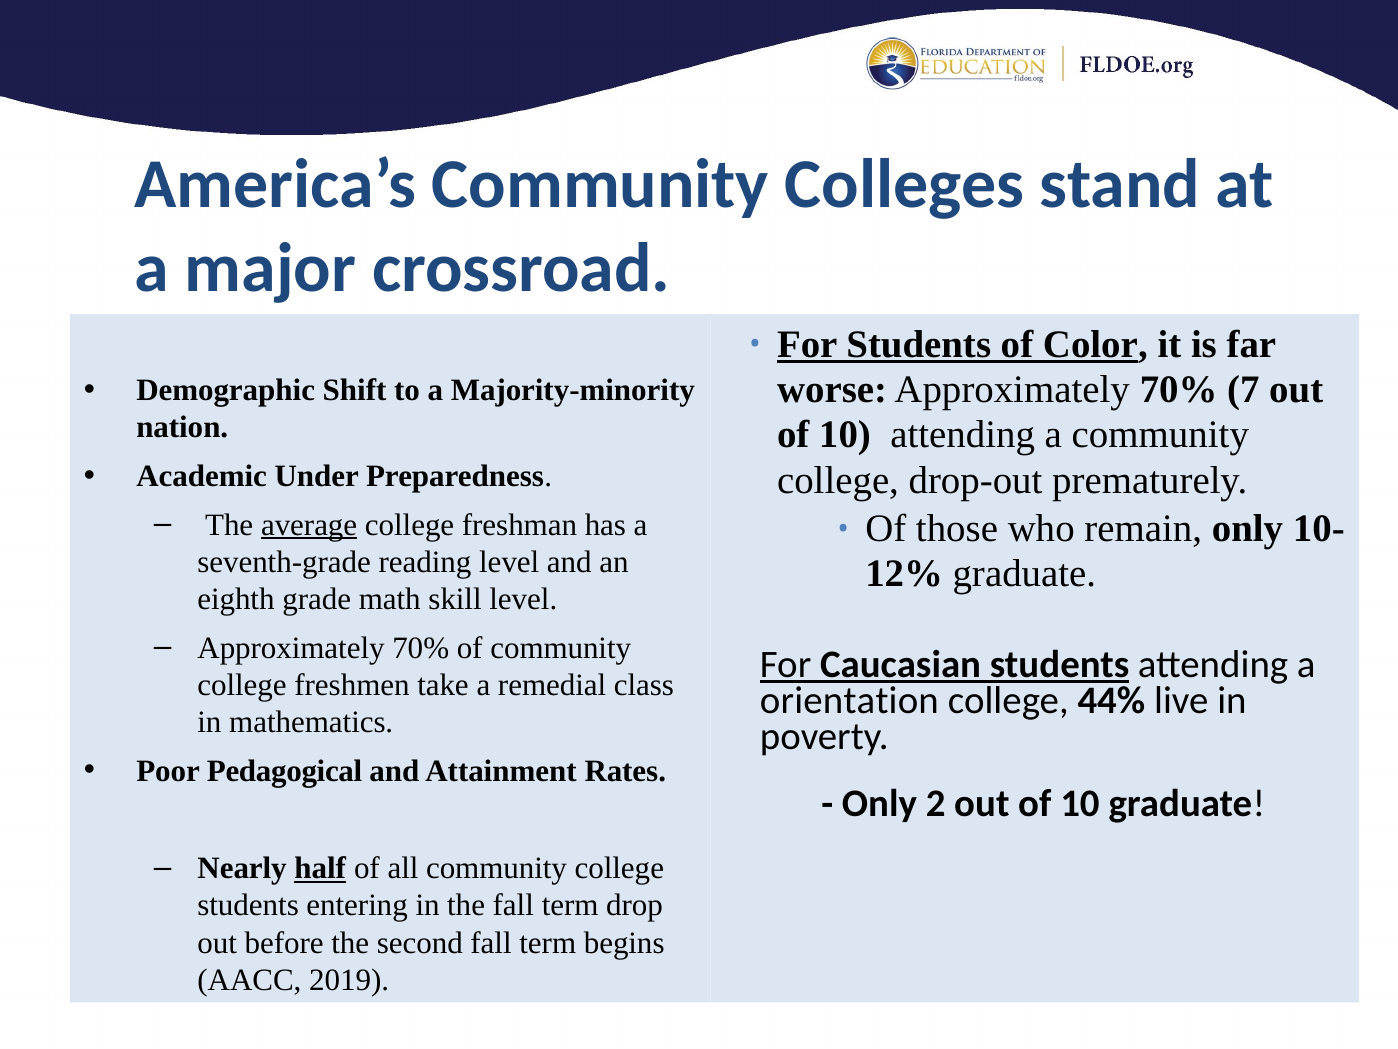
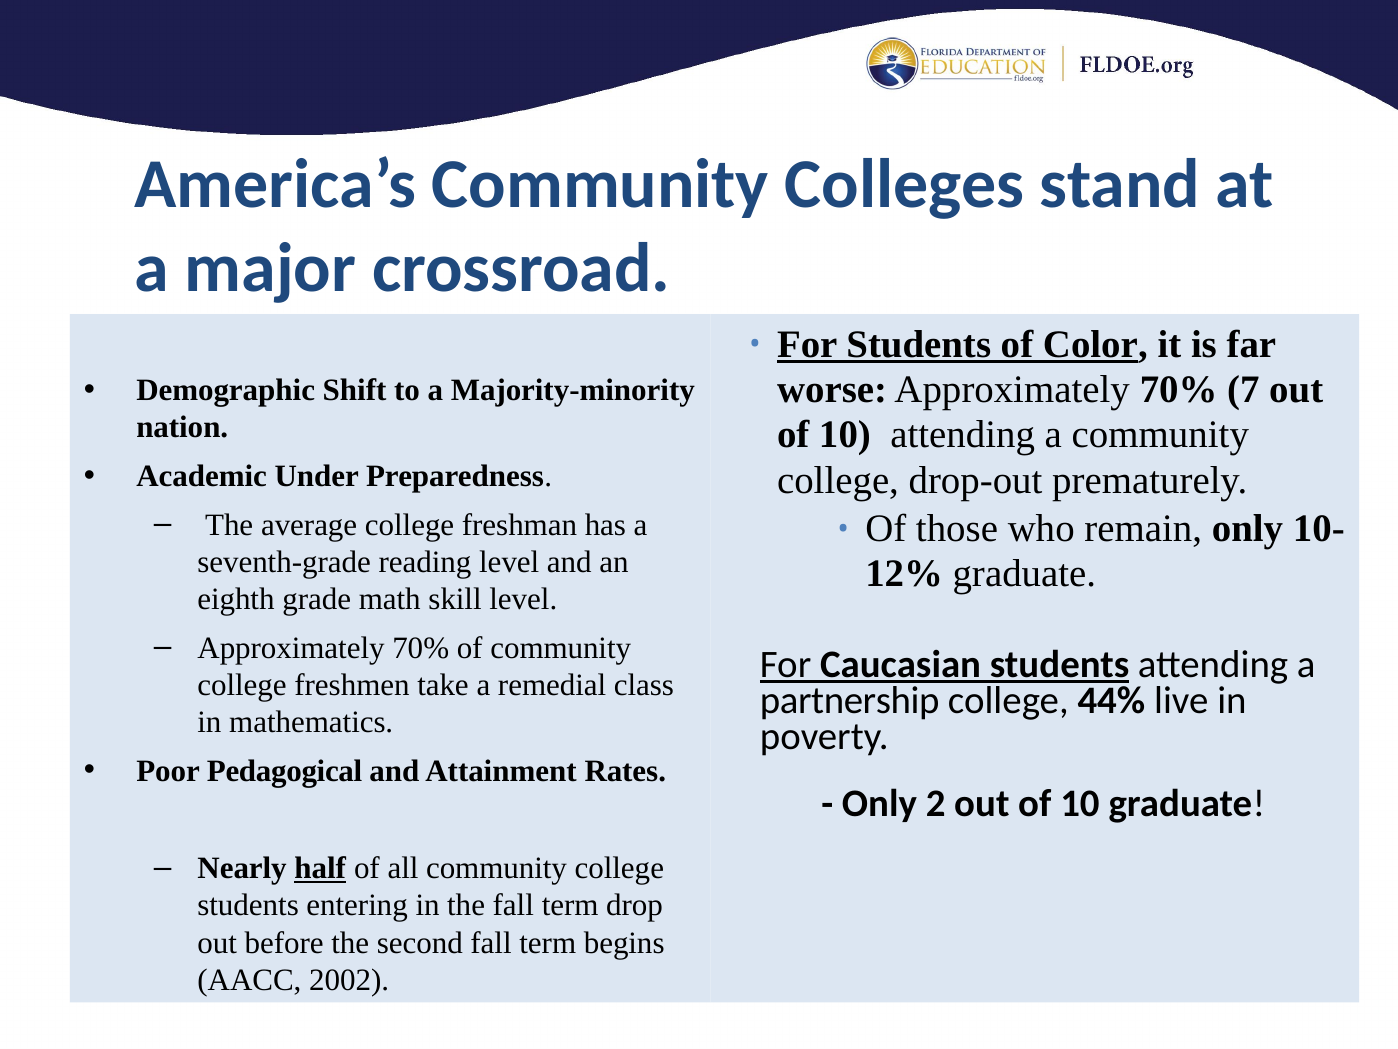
average underline: present -> none (309, 525)
orientation: orientation -> partnership (850, 700)
2019: 2019 -> 2002 (349, 980)
